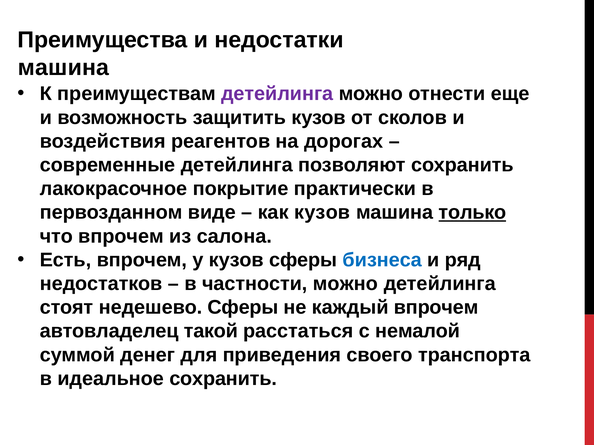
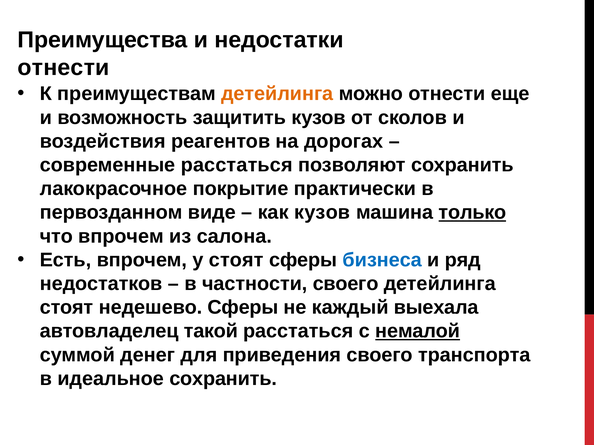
машина: машина -> отнести (63, 68)
детейлинга colour: purple -> orange (277, 94)
современные детейлинга: детейлинга -> расстаться (237, 165)
у кузов: кузов -> стоят (236, 260)
частности можно: можно -> своего (346, 284)
каждый впрочем: впрочем -> выехала (436, 308)
немалой underline: none -> present (418, 332)
